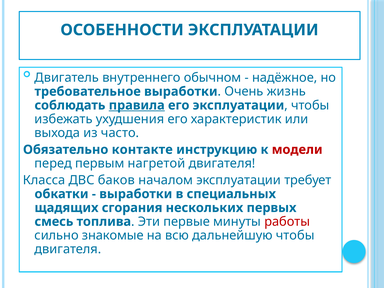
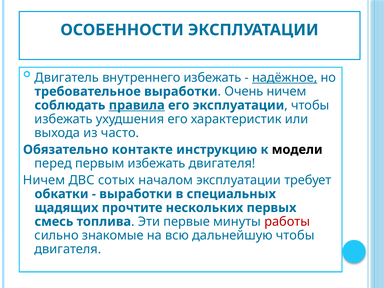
внутреннего обычном: обычном -> избежать (213, 78)
надёжное underline: none -> present (285, 78)
Очень жизнь: жизнь -> ничем (286, 91)
модели colour: red -> black (297, 150)
первым нагретой: нагретой -> избежать (157, 163)
Класса: Класса -> Ничем (44, 180)
баков: баков -> сотых (116, 180)
сгорания: сгорания -> прочтите (132, 208)
